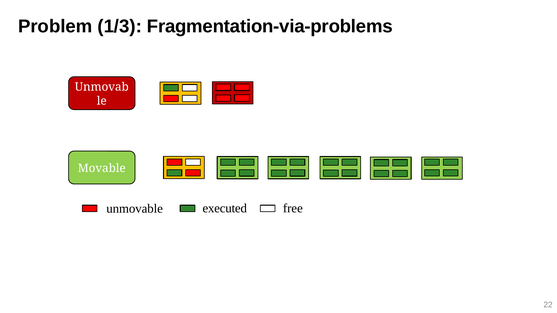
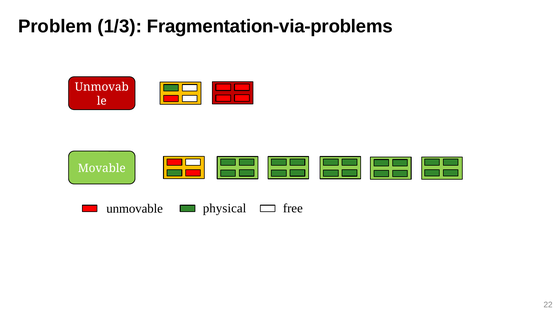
executed: executed -> physical (225, 209)
